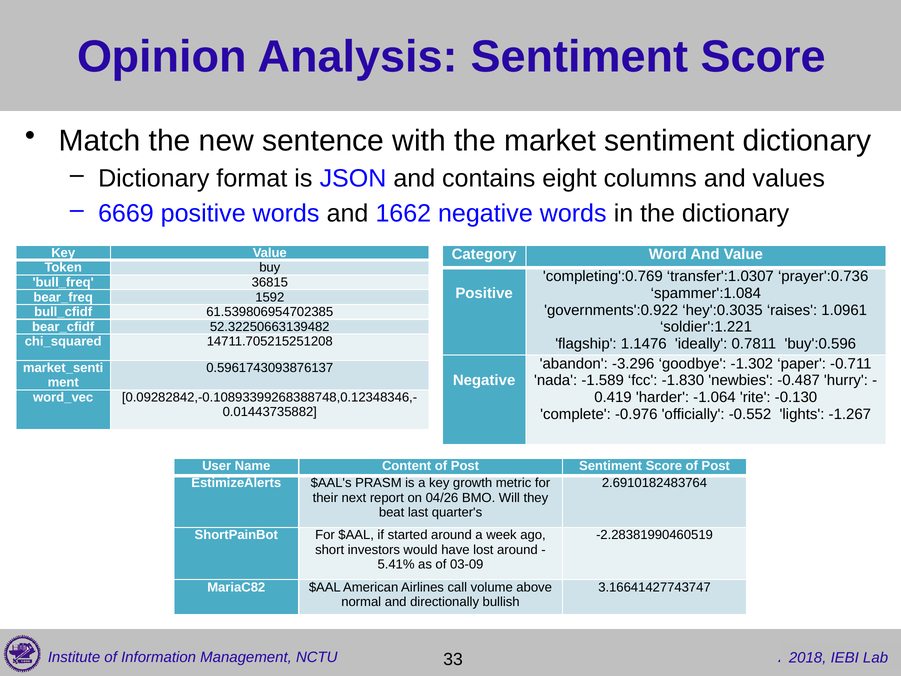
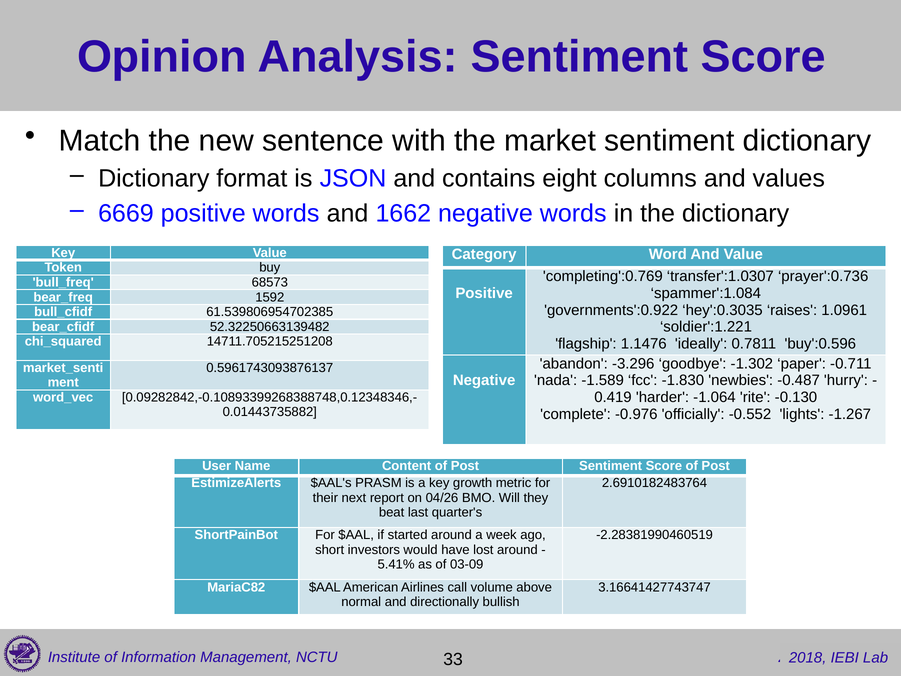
36815: 36815 -> 68573 (270, 282)
